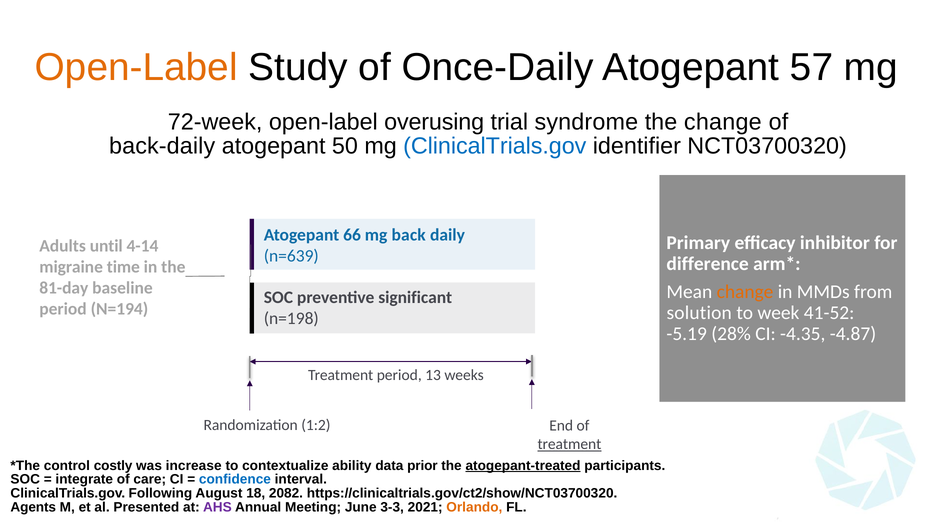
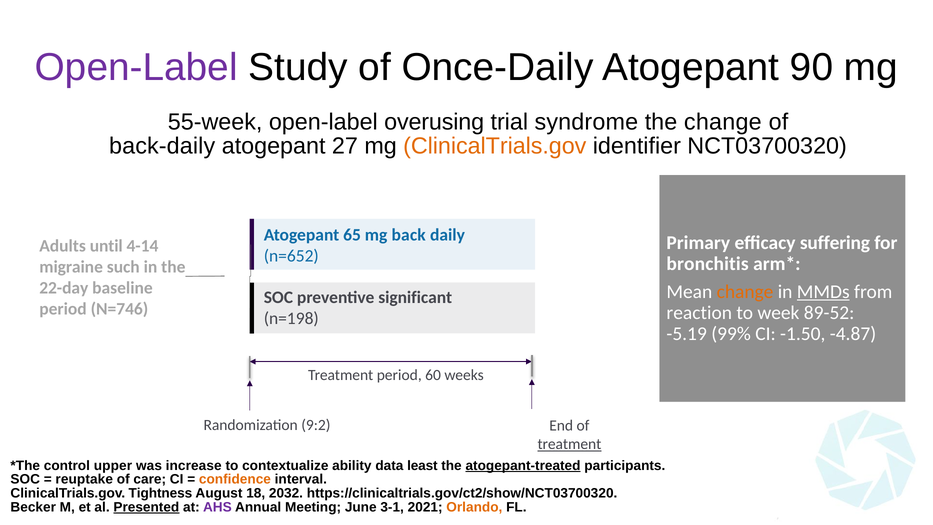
Open-Label colour: orange -> purple (136, 67)
57: 57 -> 90 (812, 67)
72-week: 72-week -> 55-week (215, 122)
50: 50 -> 27 (345, 146)
ClinicalTrials.gov colour: blue -> orange (495, 146)
66: 66 -> 65 (352, 235)
inhibitor: inhibitor -> suffering (835, 243)
n=639: n=639 -> n=652 (291, 256)
difference: difference -> bronchitis (708, 264)
time: time -> such (123, 267)
81-day: 81-day -> 22-day (64, 288)
MMDs underline: none -> present (823, 292)
N=194: N=194 -> N=746 (119, 309)
solution: solution -> reaction (699, 313)
41-52: 41-52 -> 89-52 (829, 313)
28%: 28% -> 99% (731, 334)
-4.35: -4.35 -> -1.50 (803, 334)
13: 13 -> 60 (433, 375)
1:2: 1:2 -> 9:2 (316, 425)
costly: costly -> upper (113, 465)
prior: prior -> least (422, 465)
integrate: integrate -> reuptake (84, 479)
confidence colour: blue -> orange (235, 479)
Following: Following -> Tightness (160, 493)
2082: 2082 -> 2032 (286, 493)
Agents: Agents -> Becker (33, 507)
Presented underline: none -> present (146, 507)
3-3: 3-3 -> 3-1 (392, 507)
